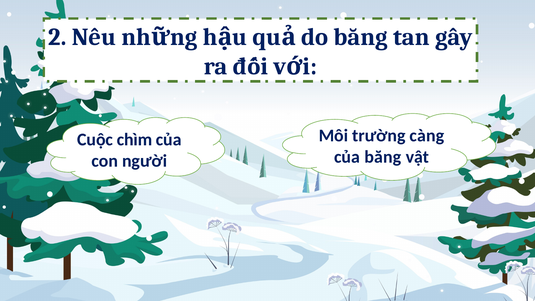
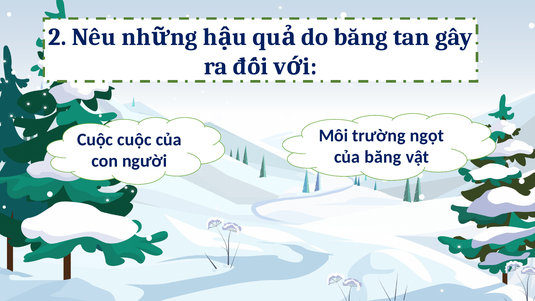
càng: càng -> ngọt (427, 136)
Cuộc chìm: chìm -> cuộc (134, 140)
